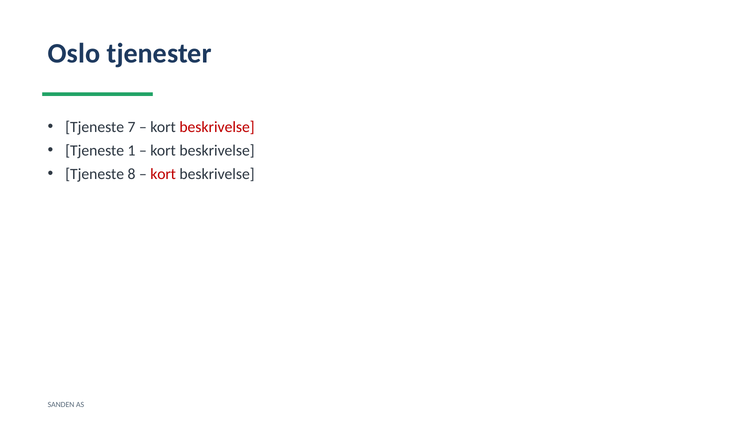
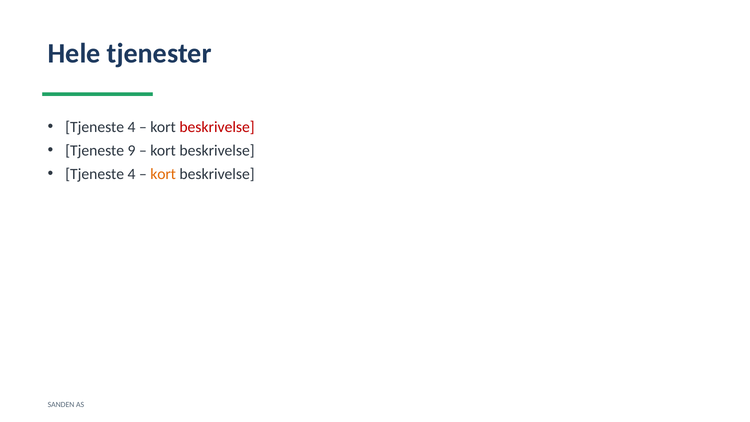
Oslo: Oslo -> Hele (74, 54)
7: 7 -> 4 (131, 127)
1: 1 -> 9 (131, 150)
8: 8 -> 4 (131, 174)
kort colour: red -> orange (163, 174)
